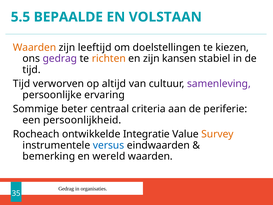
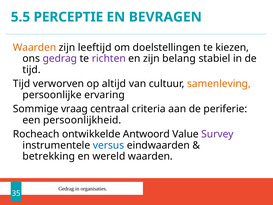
BEPAALDE: BEPAALDE -> PERCEPTIE (68, 17)
VOLSTAAN: VOLSTAAN -> BEVRAGEN (165, 17)
richten colour: orange -> purple (109, 58)
kansen: kansen -> belang (179, 58)
samenleving colour: purple -> orange (219, 84)
beter: beter -> vraag (74, 109)
Integratie: Integratie -> Antwoord (146, 134)
Survey colour: orange -> purple (217, 134)
bemerking: bemerking -> betrekking (49, 156)
